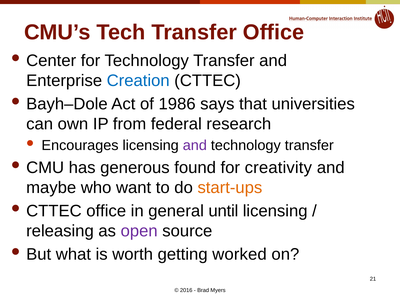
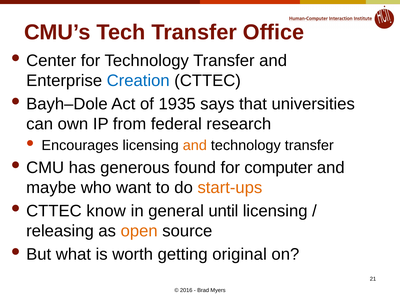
1986: 1986 -> 1935 (177, 104)
and colour: purple -> orange (195, 145)
creativity: creativity -> computer (279, 168)
CTTEC office: office -> know (106, 211)
open colour: purple -> orange (139, 231)
worked: worked -> original (240, 254)
